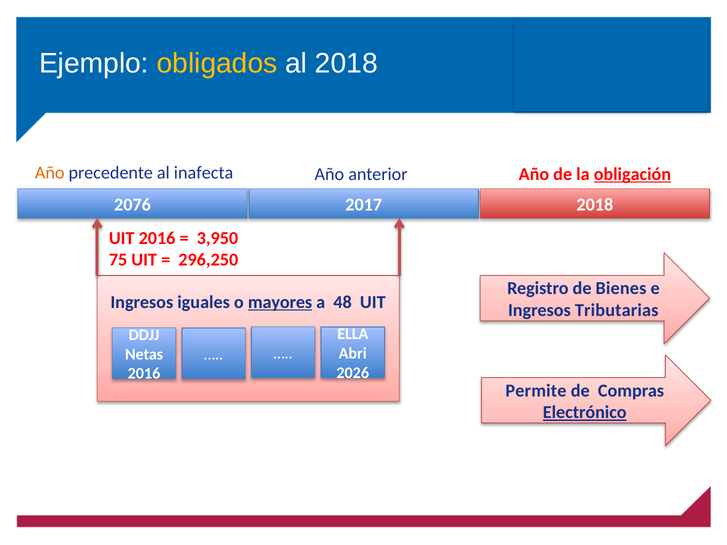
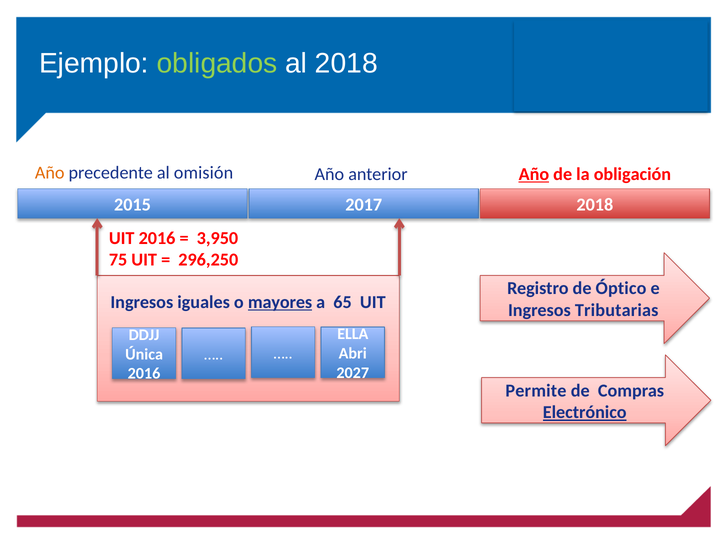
obligados colour: yellow -> light green (217, 64)
inafecta: inafecta -> omisión (204, 173)
Año underline: none -> present (534, 174)
obligación underline: present -> none (632, 174)
2076: 2076 -> 2015 (132, 205)
Bienes: Bienes -> Óptico (621, 289)
48: 48 -> 65 (343, 302)
Netas: Netas -> Única (144, 354)
2026: 2026 -> 2027 (353, 373)
